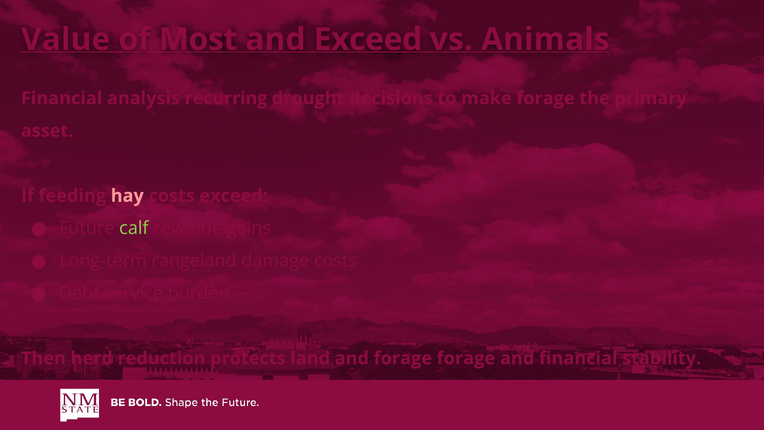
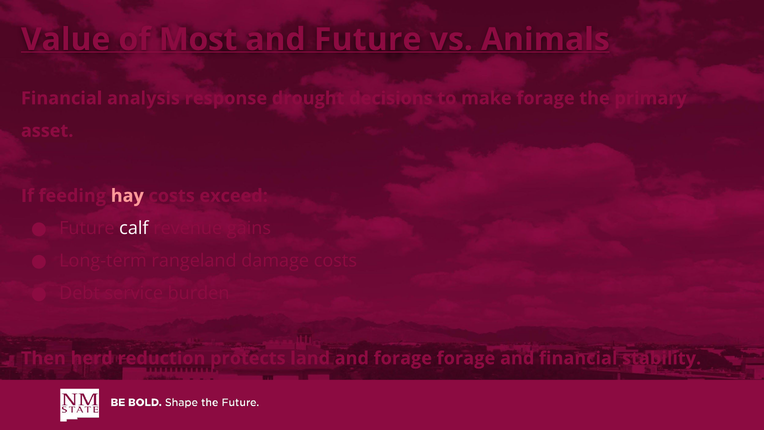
and Exceed: Exceed -> Future (368, 39)
recurring: recurring -> response (226, 98)
calf colour: light green -> white (134, 228)
